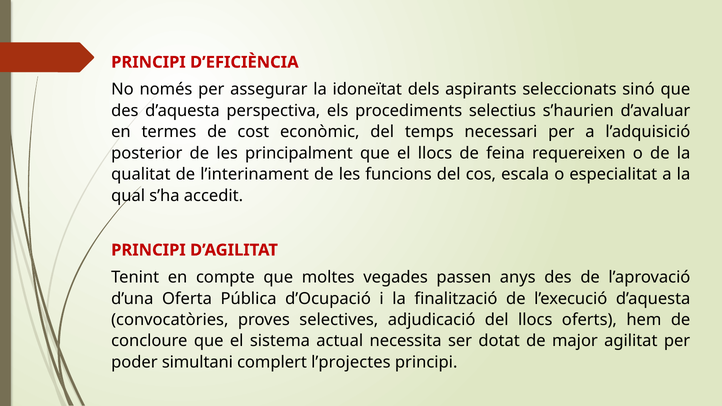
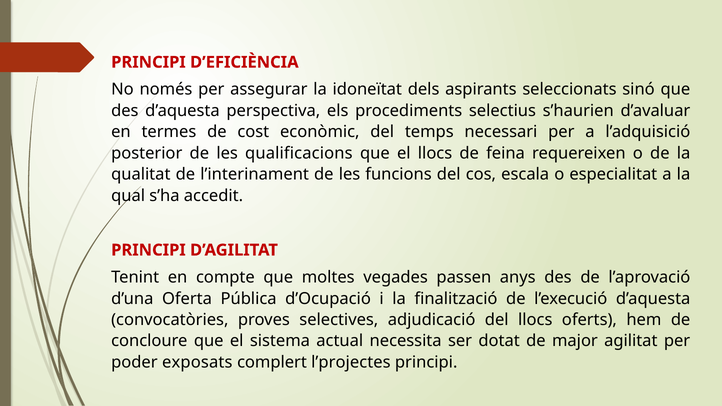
principalment: principalment -> qualificacions (299, 153)
simultani: simultani -> exposats (197, 362)
